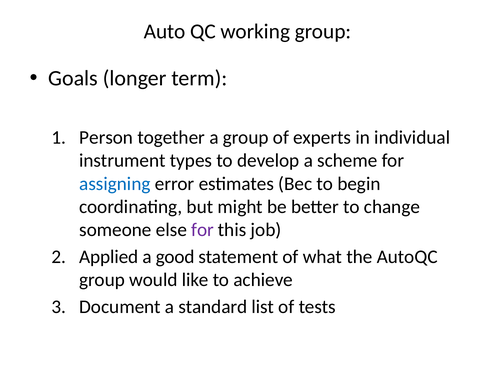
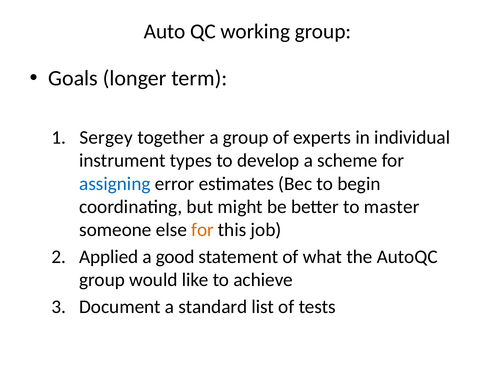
Person: Person -> Sergey (106, 138)
change: change -> master (392, 207)
for colour: purple -> orange (202, 230)
